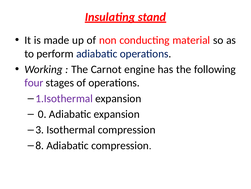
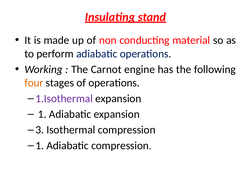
four colour: purple -> orange (34, 83)
0: 0 -> 1 (42, 114)
8: 8 -> 1 (40, 145)
